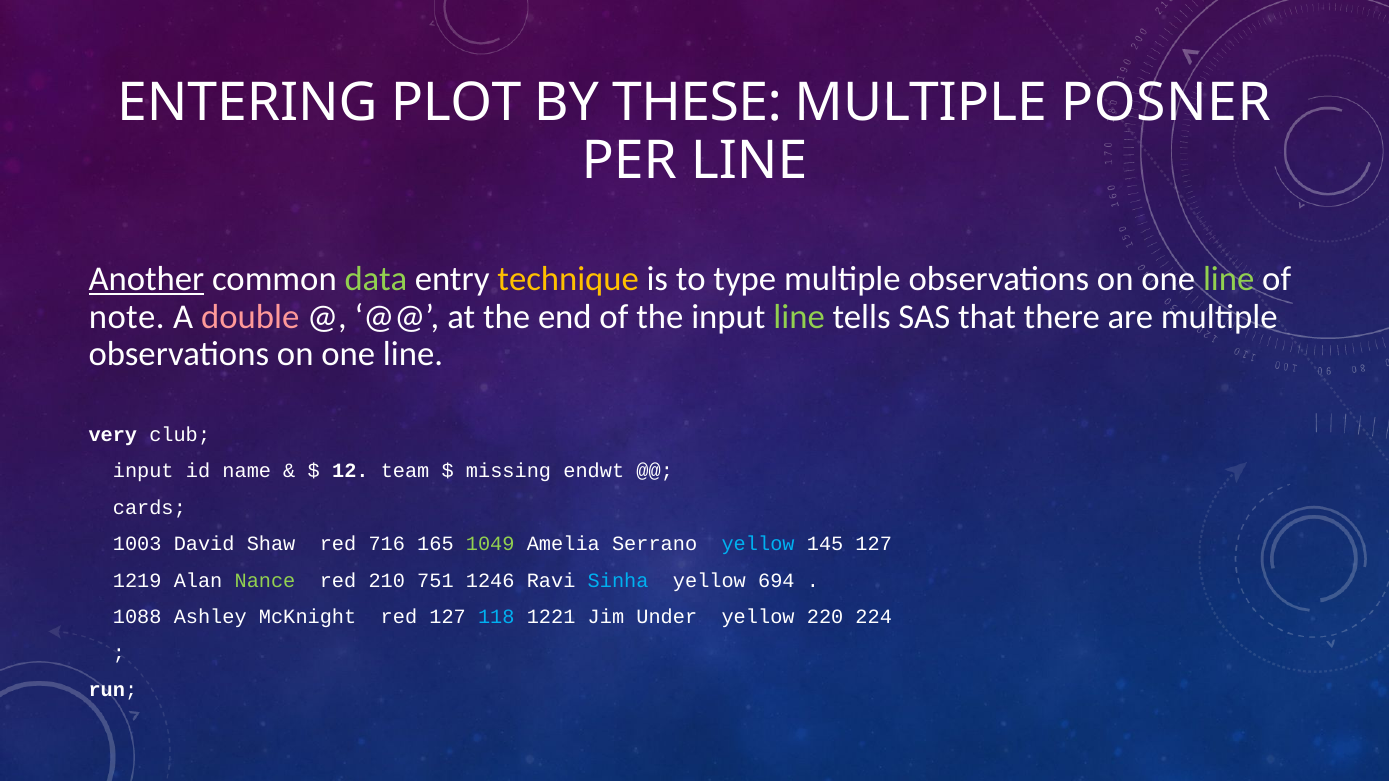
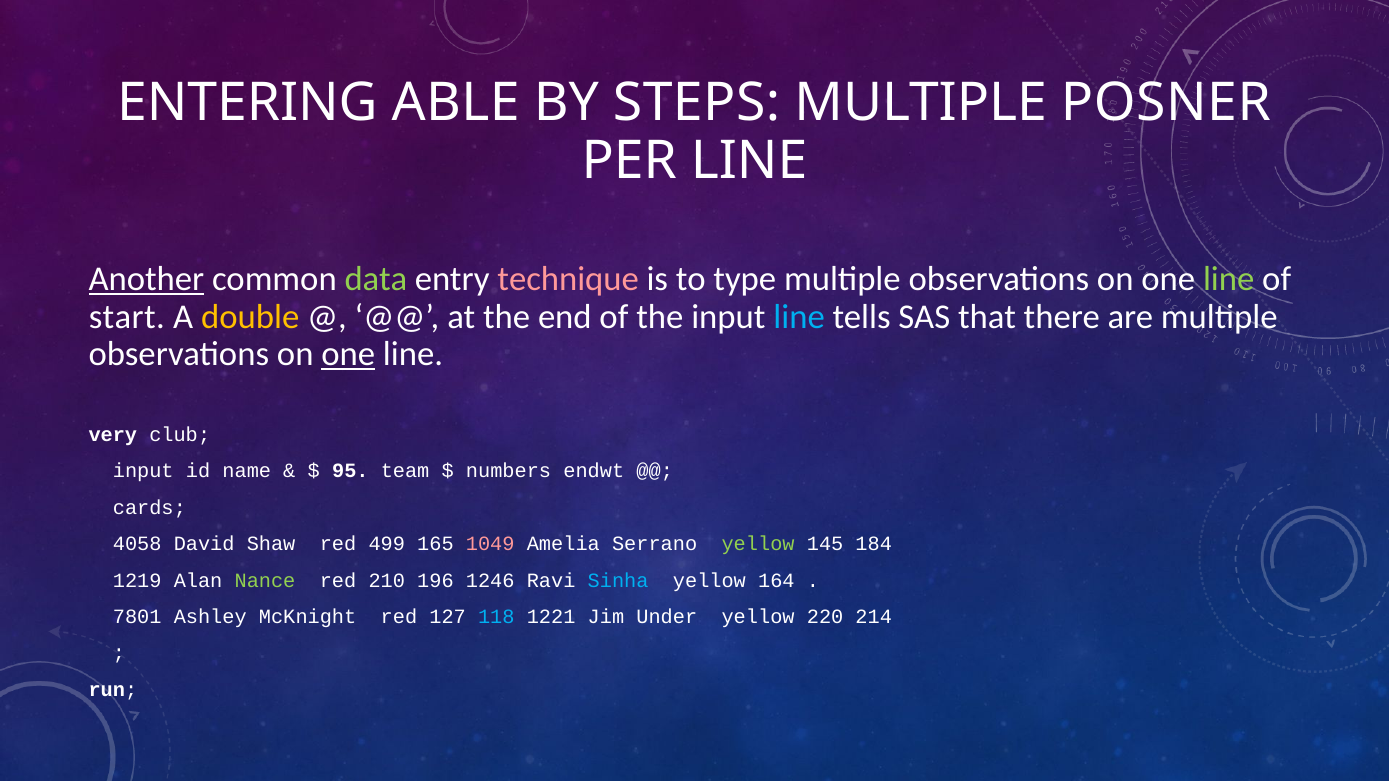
PLOT: PLOT -> ABLE (456, 103)
THESE: THESE -> STEPS (697, 103)
technique colour: yellow -> pink (568, 279)
note: note -> start (127, 317)
double colour: pink -> yellow (250, 317)
line colour: light green -> light blue (799, 317)
one underline: none -> present (348, 354)
12: 12 -> 95 (350, 471)
missing: missing -> numbers (509, 471)
1003: 1003 -> 4058 (137, 544)
716: 716 -> 499 (387, 544)
1049 colour: light green -> pink (490, 544)
yellow colour: light blue -> light green (758, 544)
145 127: 127 -> 184 (874, 544)
751: 751 -> 196 (435, 581)
694: 694 -> 164 (776, 581)
1088: 1088 -> 7801 (137, 617)
224: 224 -> 214 (874, 617)
